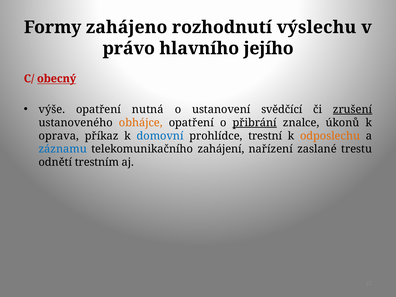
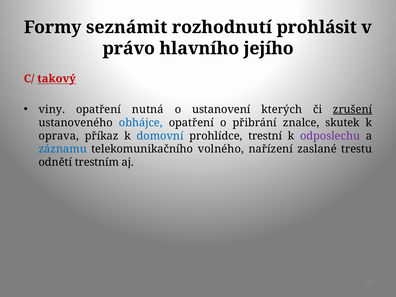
zahájeno: zahájeno -> seznámit (127, 27)
výslechu: výslechu -> prohlásit (317, 27)
obecný: obecný -> takový (56, 79)
výše: výše -> viny (52, 109)
svědčící: svědčící -> kterých (282, 109)
obhájce colour: orange -> blue (141, 123)
přibrání underline: present -> none (255, 123)
úkonů: úkonů -> skutek (342, 123)
odposlechu colour: orange -> purple (330, 136)
zahájení: zahájení -> volného (221, 149)
